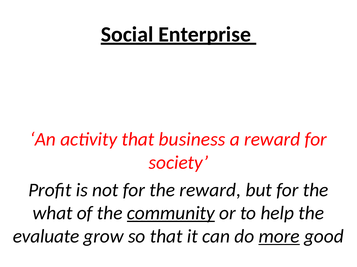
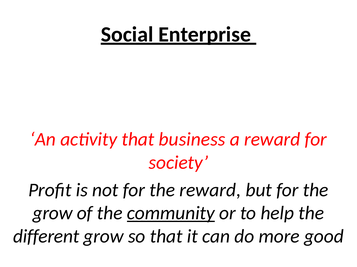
what: what -> grow (53, 214)
evaluate: evaluate -> different (46, 237)
more underline: present -> none (279, 237)
